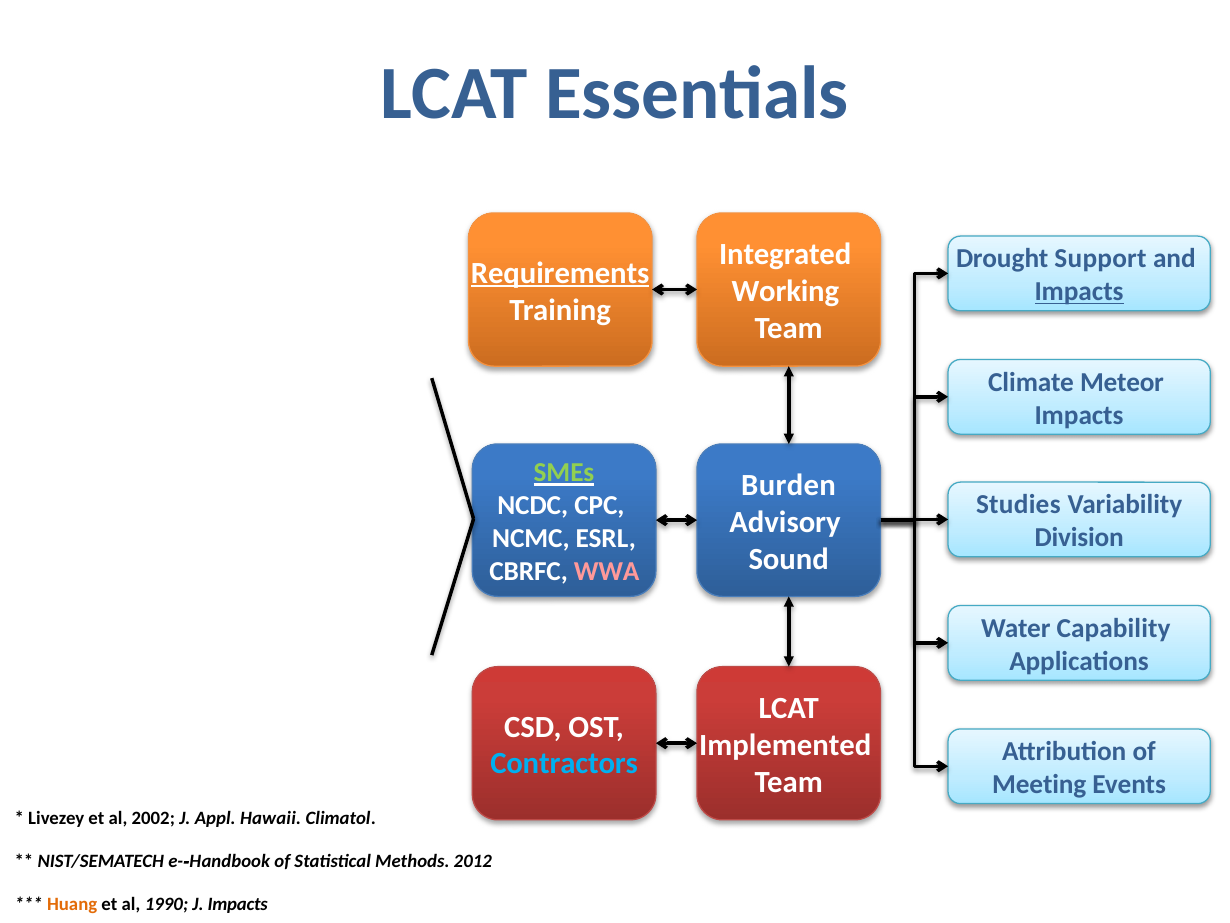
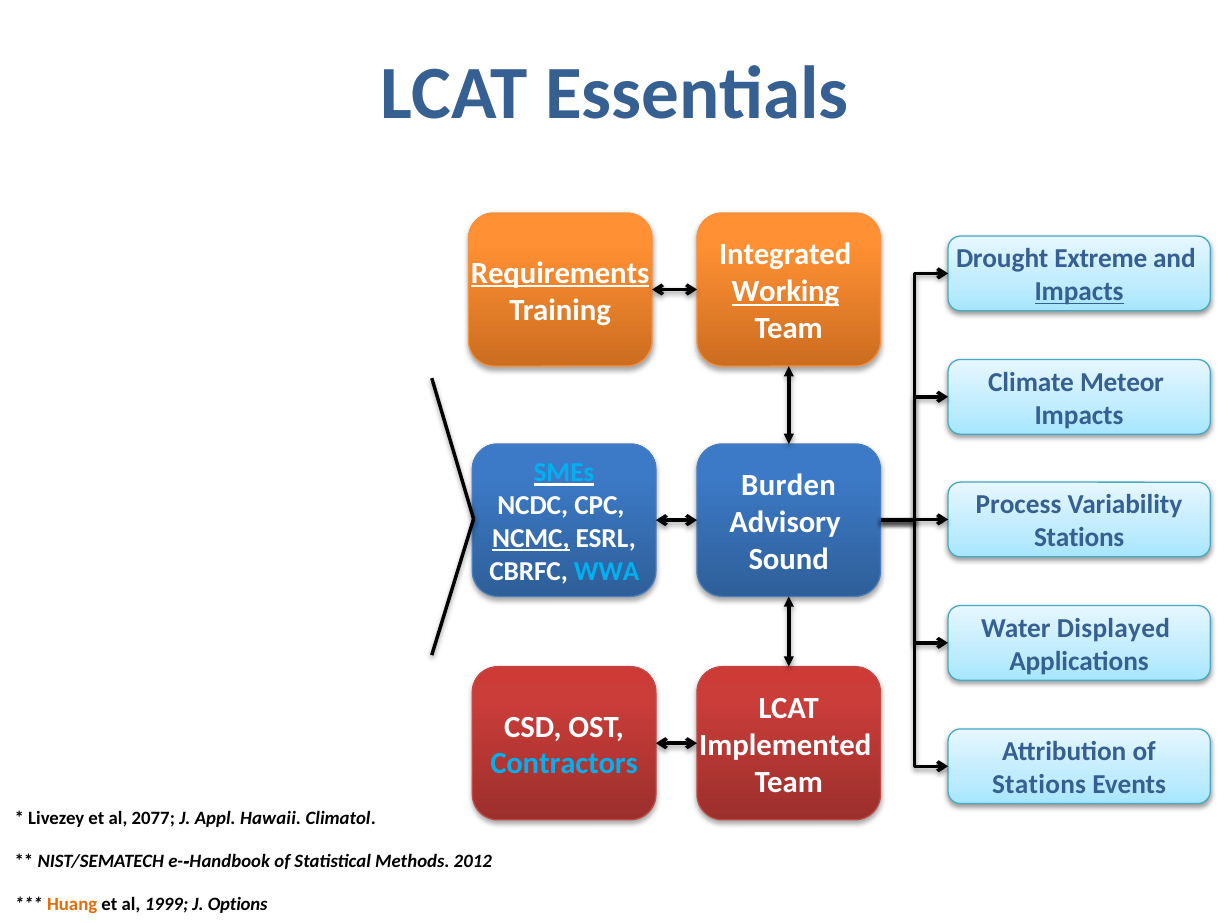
Support: Support -> Extreme (1101, 259)
Working underline: none -> present (785, 291)
SMEs colour: light green -> light blue (564, 473)
Studies: Studies -> Process (1018, 505)
Division: Division -> Stations (1079, 537)
NCMC underline: none -> present (531, 538)
WWA colour: pink -> light blue (607, 571)
Capability: Capability -> Displayed (1113, 628)
Meeting: Meeting -> Stations (1039, 784)
2002: 2002 -> 2077 (153, 818)
1990: 1990 -> 1999 (166, 904)
J Impacts: Impacts -> Options (238, 904)
